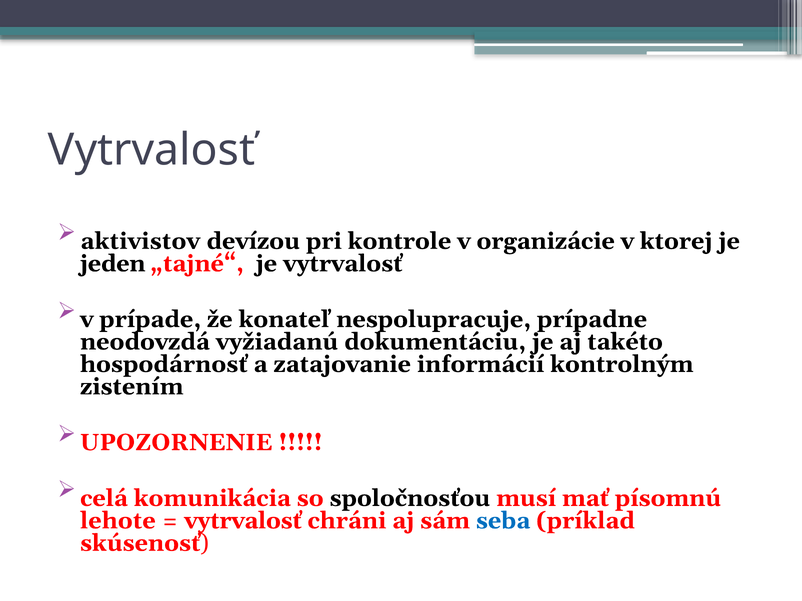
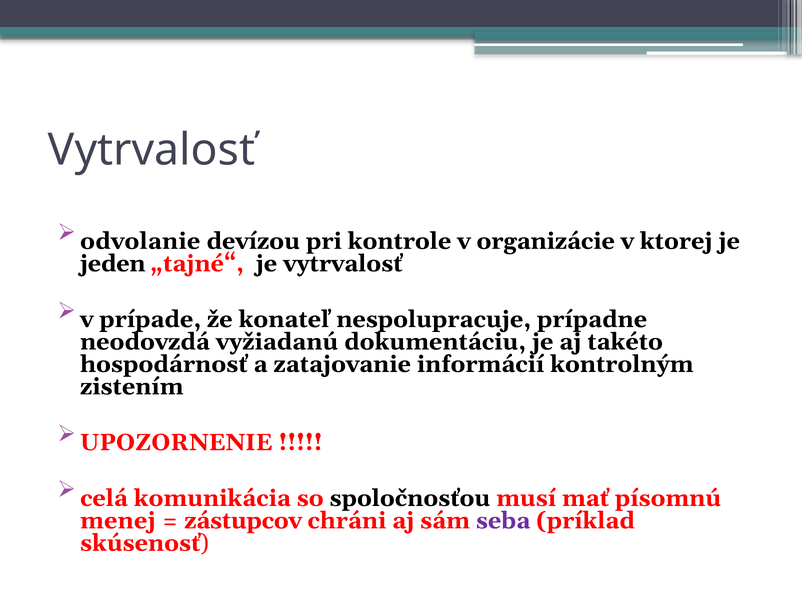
aktivistov: aktivistov -> odvolanie (140, 241)
lehote: lehote -> menej (118, 521)
vytrvalosť: vytrvalosť -> zástupcov (243, 521)
seba colour: blue -> purple (503, 521)
